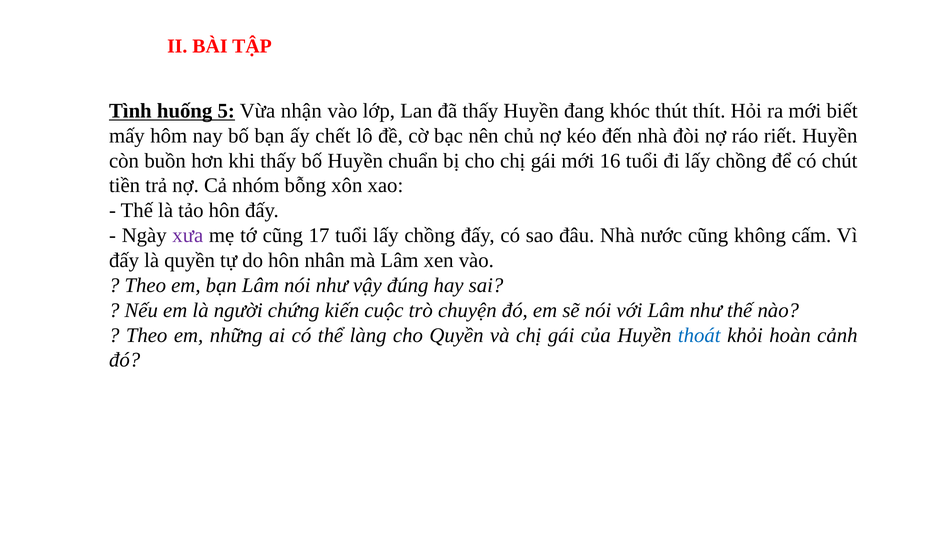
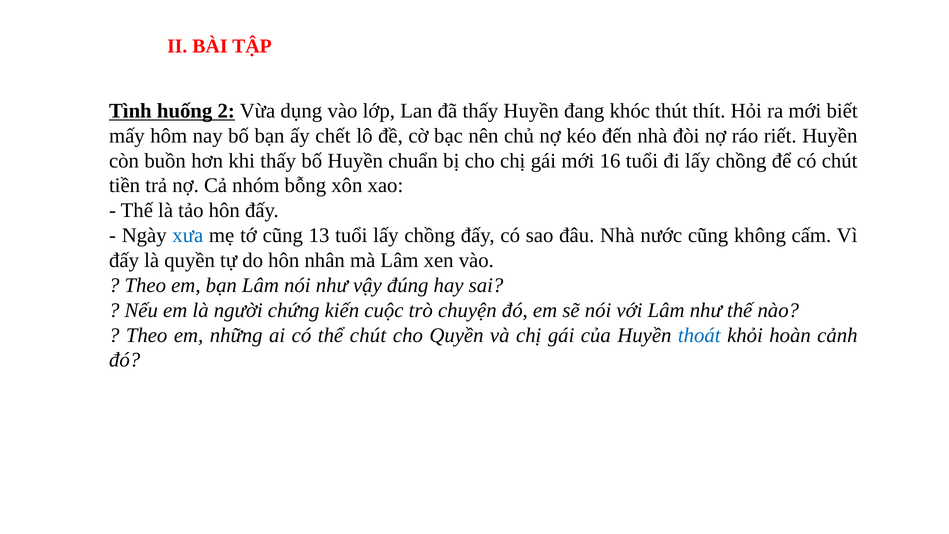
5: 5 -> 2 (226, 111)
nhận: nhận -> dụng (301, 111)
xưa colour: purple -> blue (188, 235)
17: 17 -> 13 (319, 235)
thể làng: làng -> chút (368, 335)
